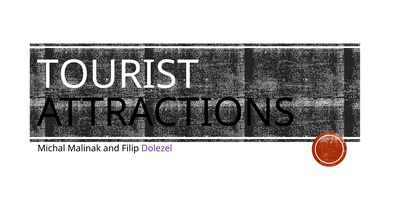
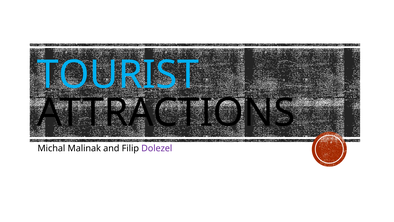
TOURIST colour: white -> light blue (118, 75)
